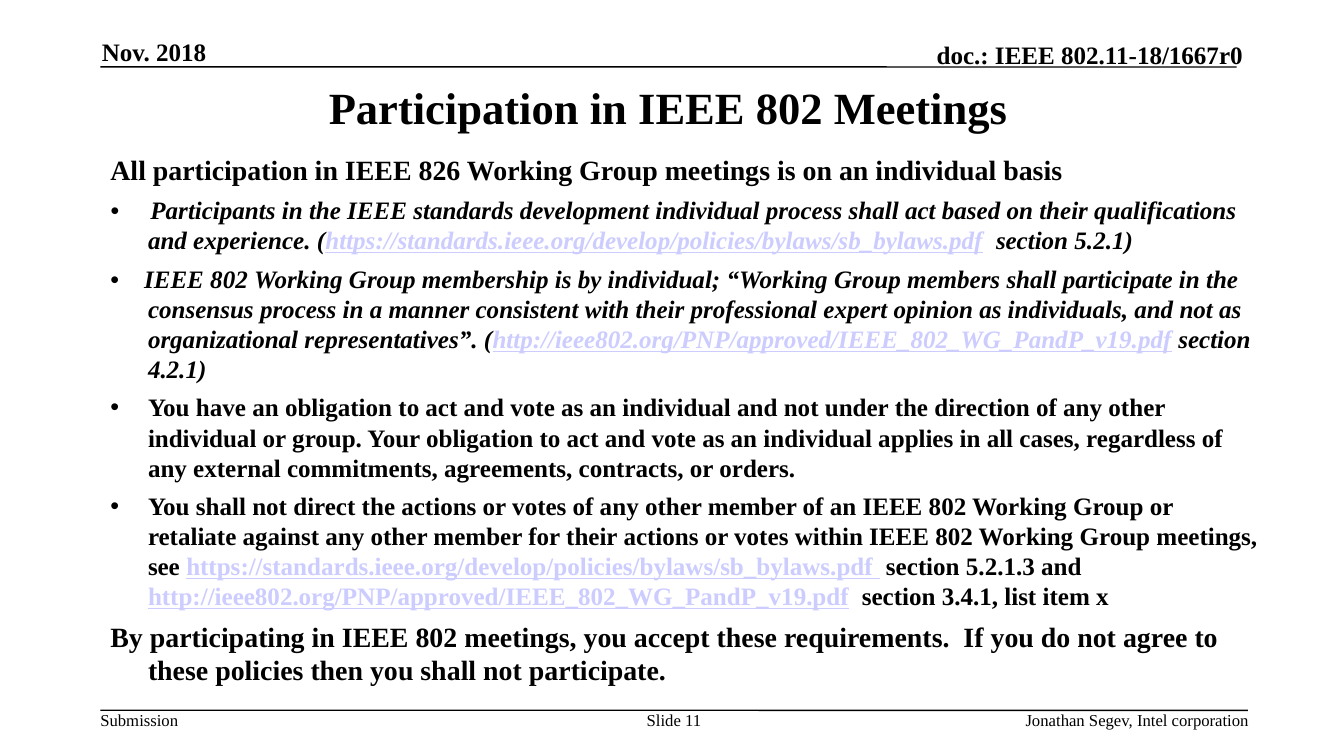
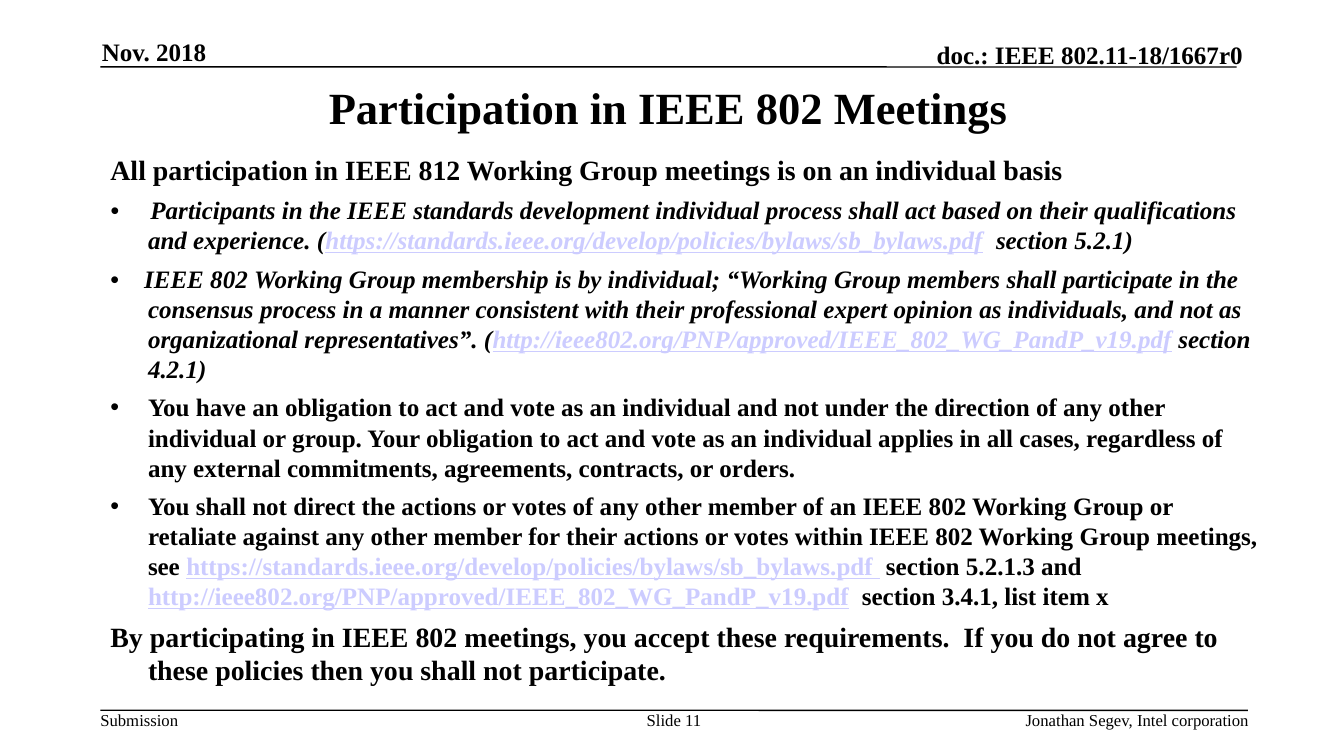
826: 826 -> 812 (440, 172)
